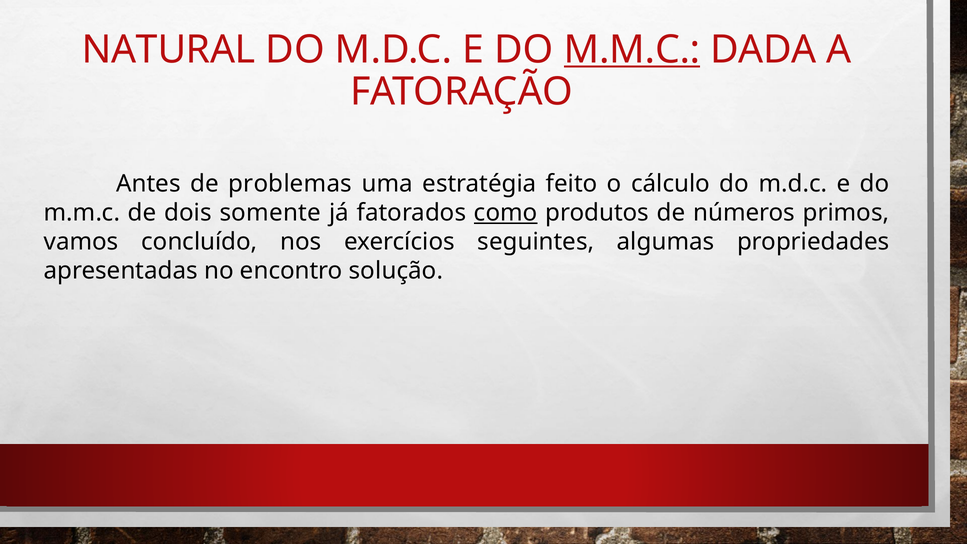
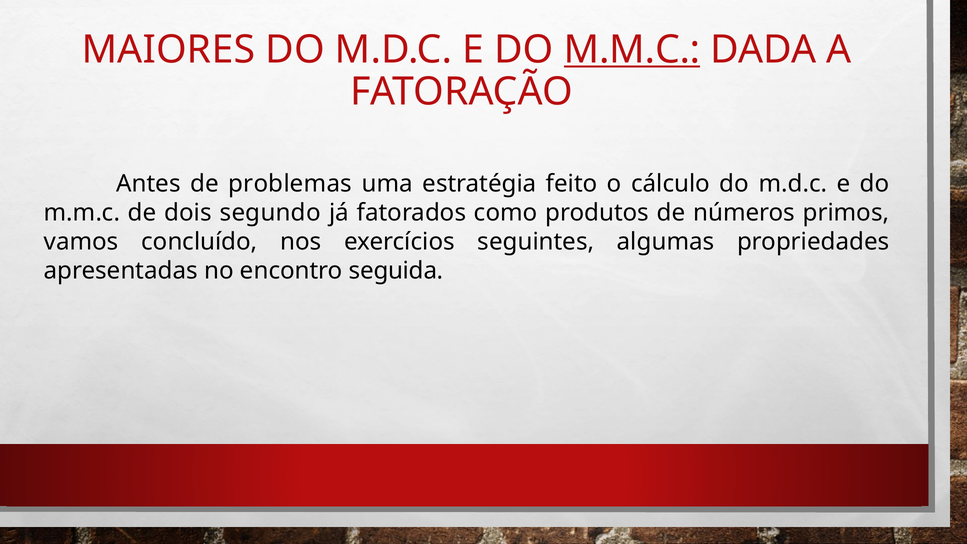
NATURAL: NATURAL -> MAIORES (168, 50)
somente: somente -> segundo (270, 213)
como underline: present -> none (506, 213)
solução: solução -> seguida (396, 271)
